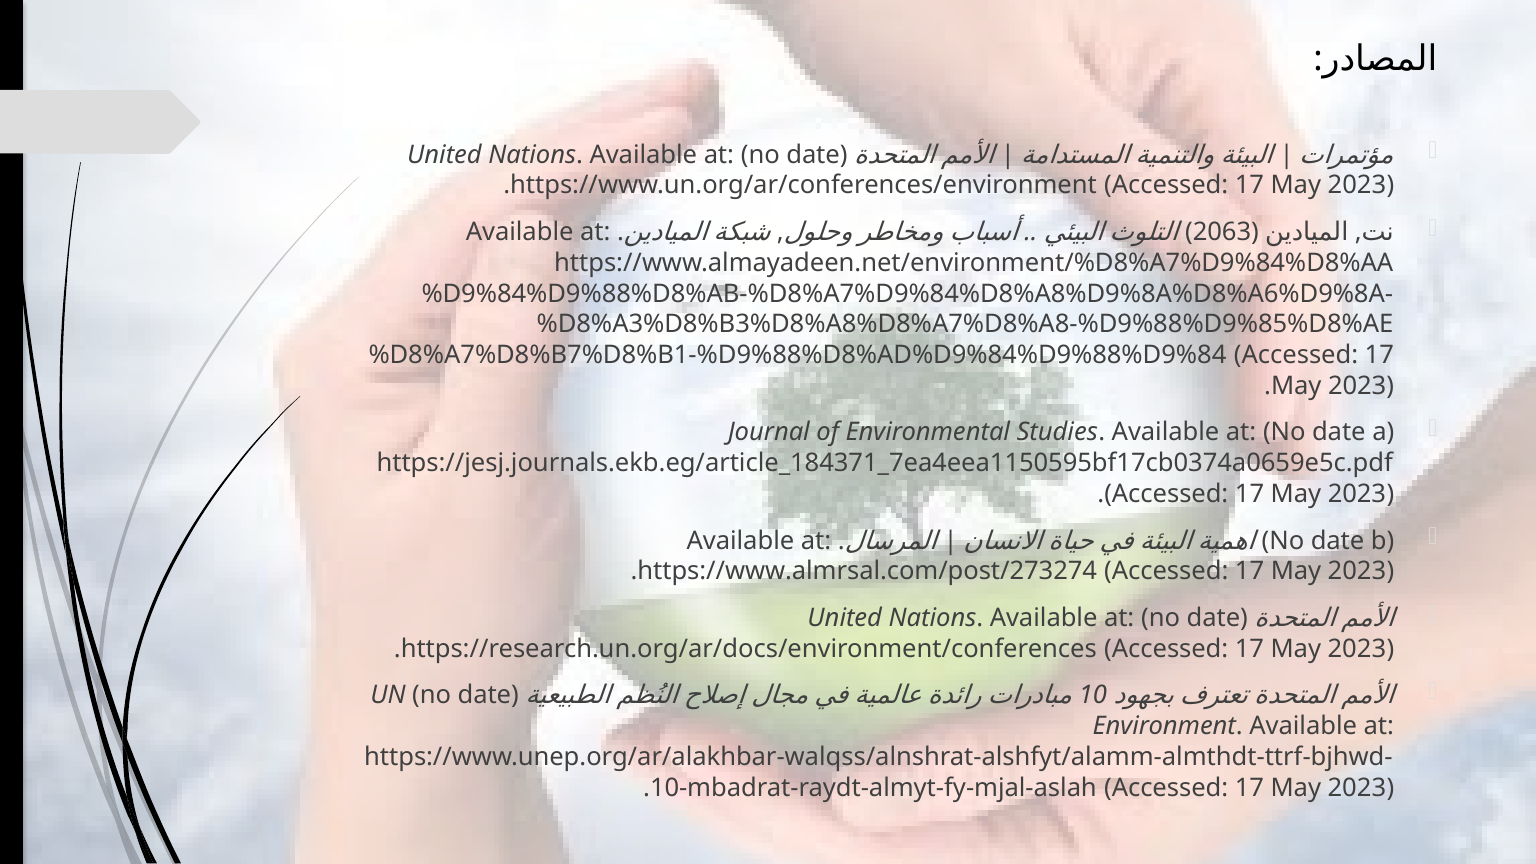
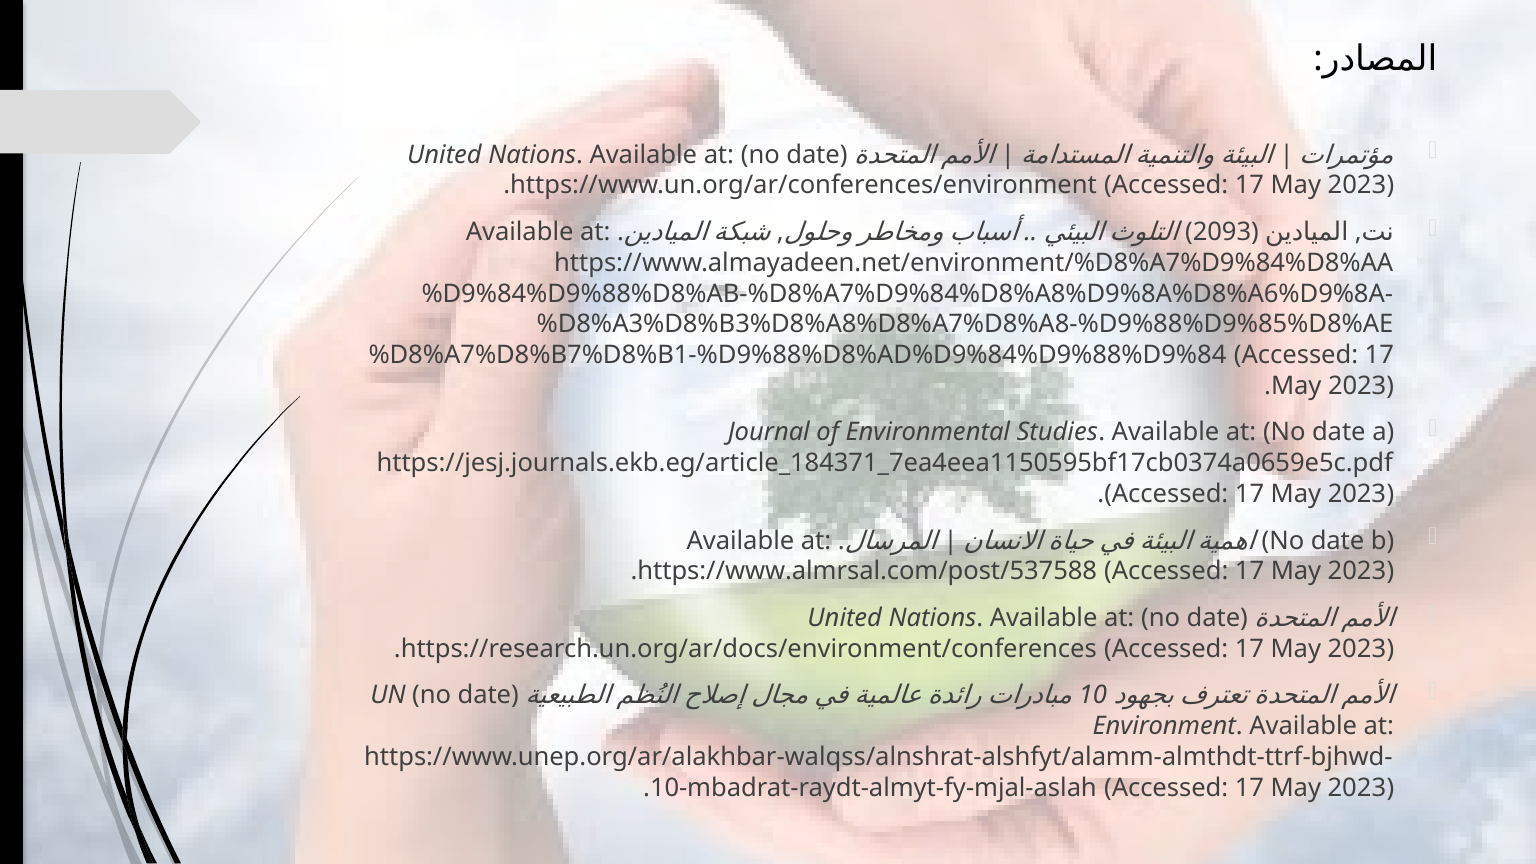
2063: 2063 -> 2093 (1222, 232)
https://www.almrsal.com/post/273274: https://www.almrsal.com/post/273274 -> https://www.almrsal.com/post/537588 (867, 571)
